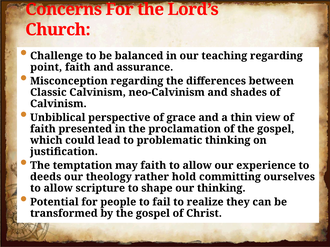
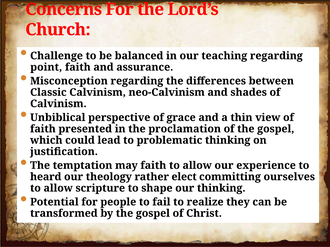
deeds: deeds -> heard (46, 177)
hold: hold -> elect (184, 177)
